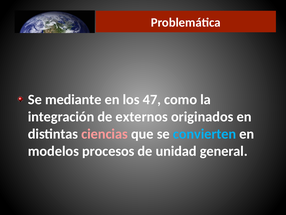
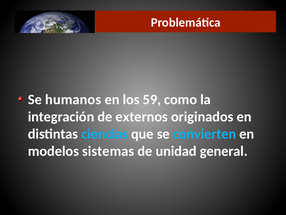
mediante: mediante -> humanos (73, 99)
47: 47 -> 59 (152, 99)
ciencias colour: pink -> light blue (105, 134)
procesos: procesos -> sistemas (108, 151)
